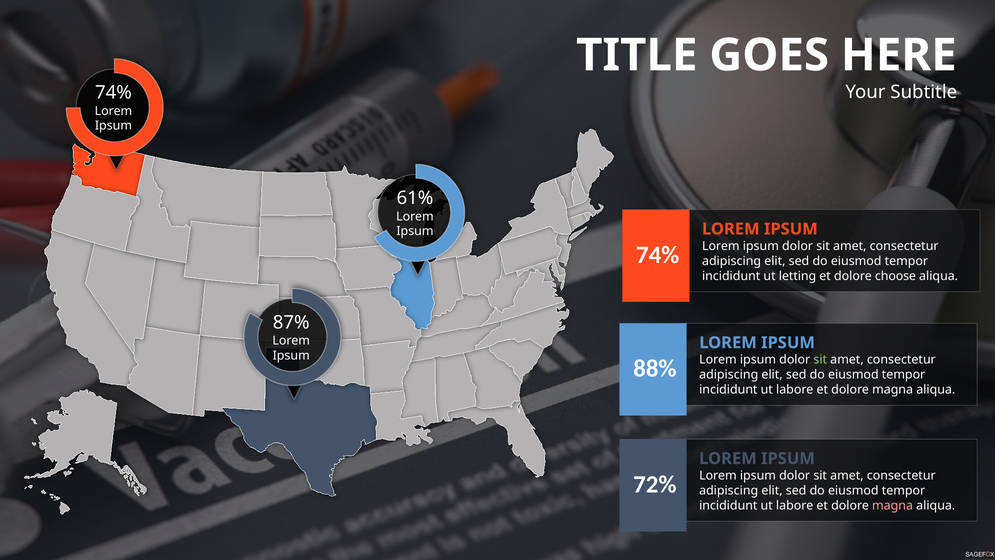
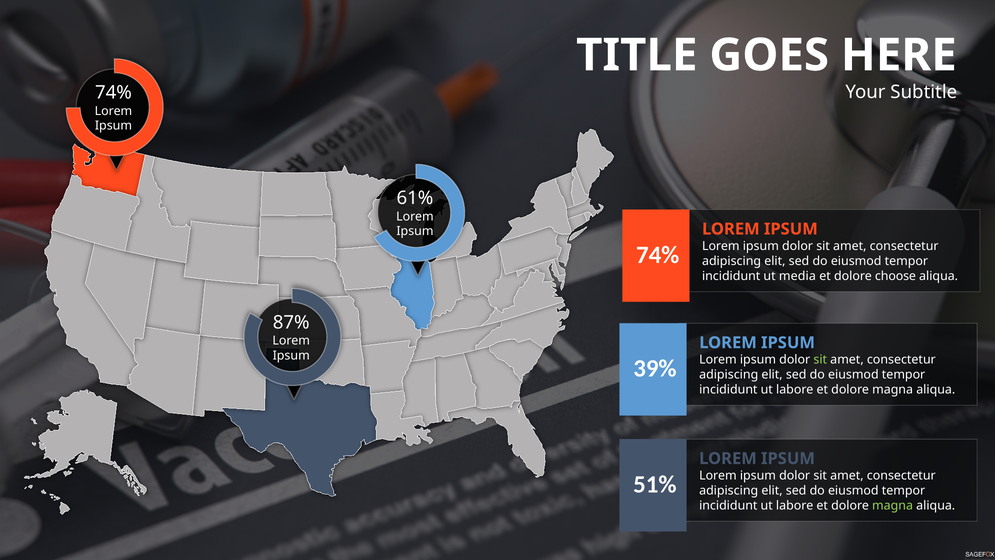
letting: letting -> media (797, 276)
88%: 88% -> 39% (655, 368)
72%: 72% -> 51% (655, 484)
magna colour: pink -> light green (893, 505)
